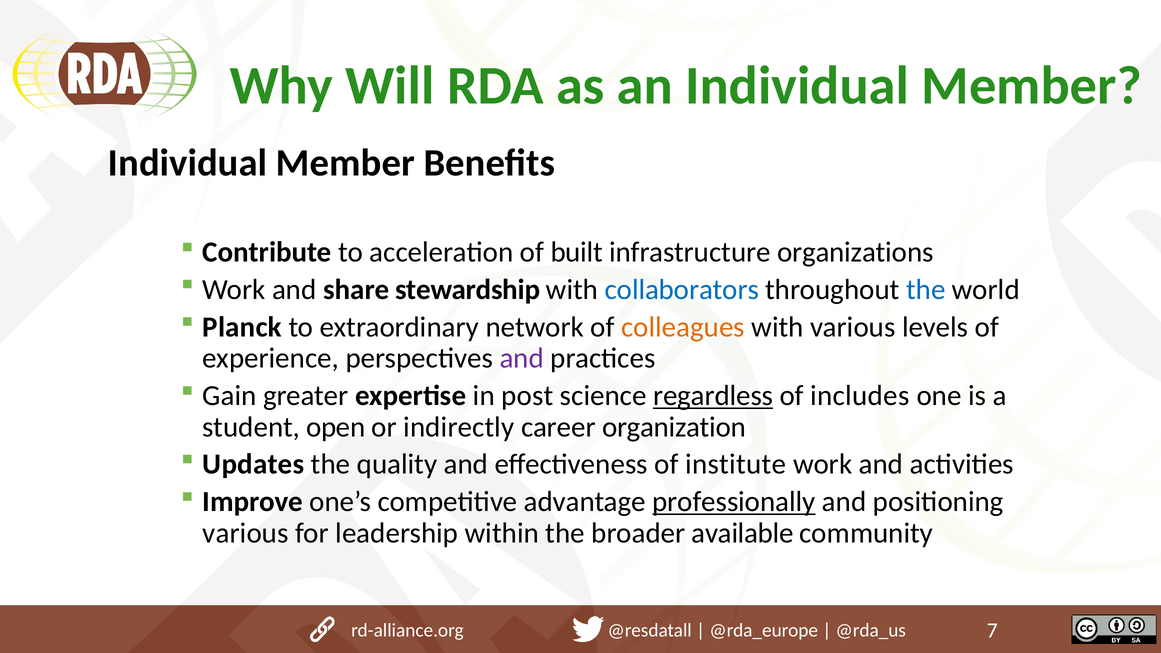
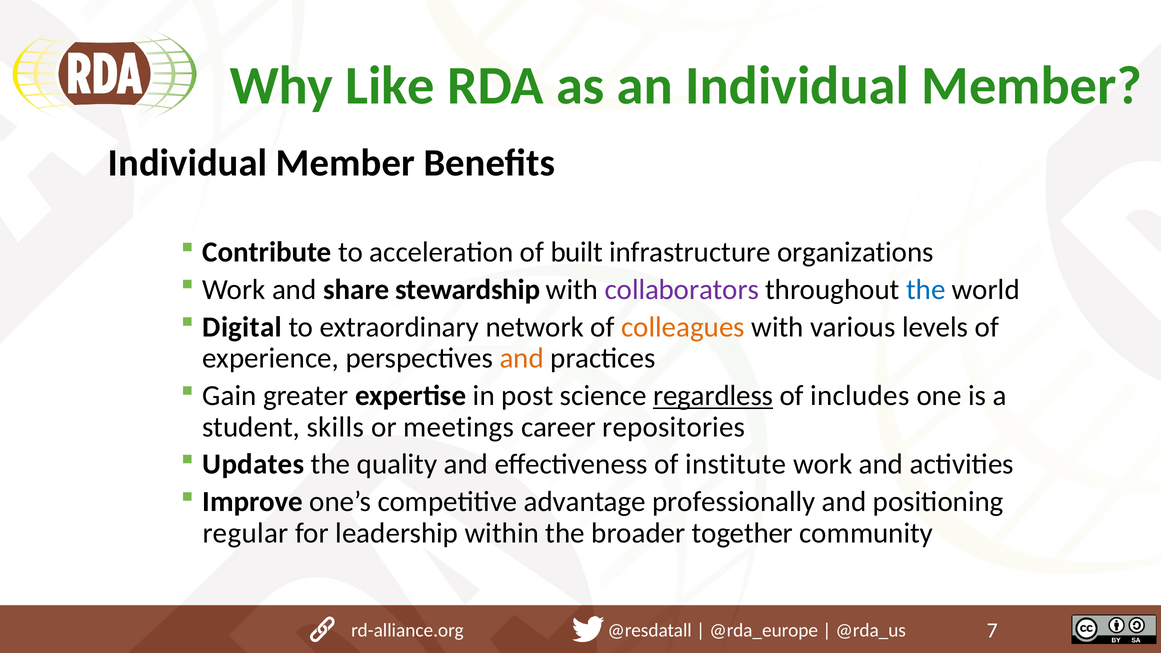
Will: Will -> Like (390, 86)
collaborators colour: blue -> purple (682, 290)
Planck: Planck -> Digital (242, 327)
and colour: purple -> orange (522, 358)
open: open -> skills (335, 427)
indirectly: indirectly -> meetings (459, 427)
organization: organization -> repositories (674, 427)
professionally underline: present -> none (734, 502)
various: various -> regular (245, 533)
available: available -> together (742, 533)
